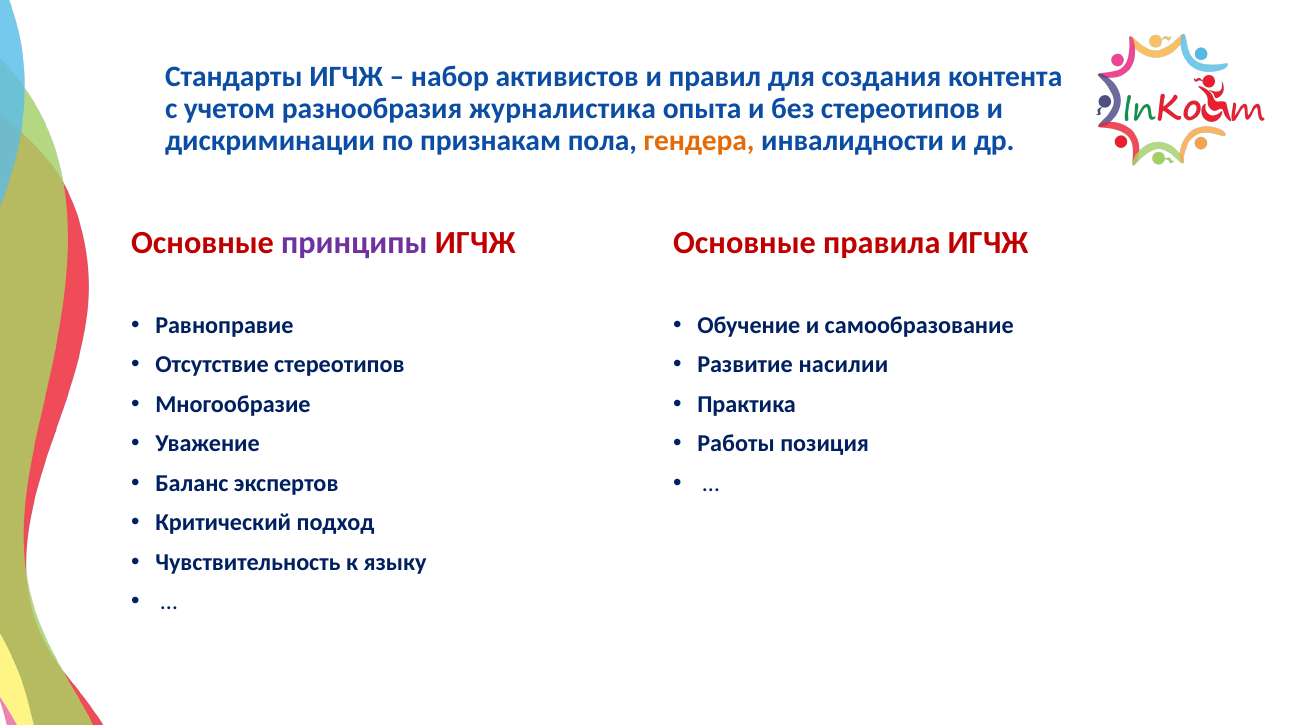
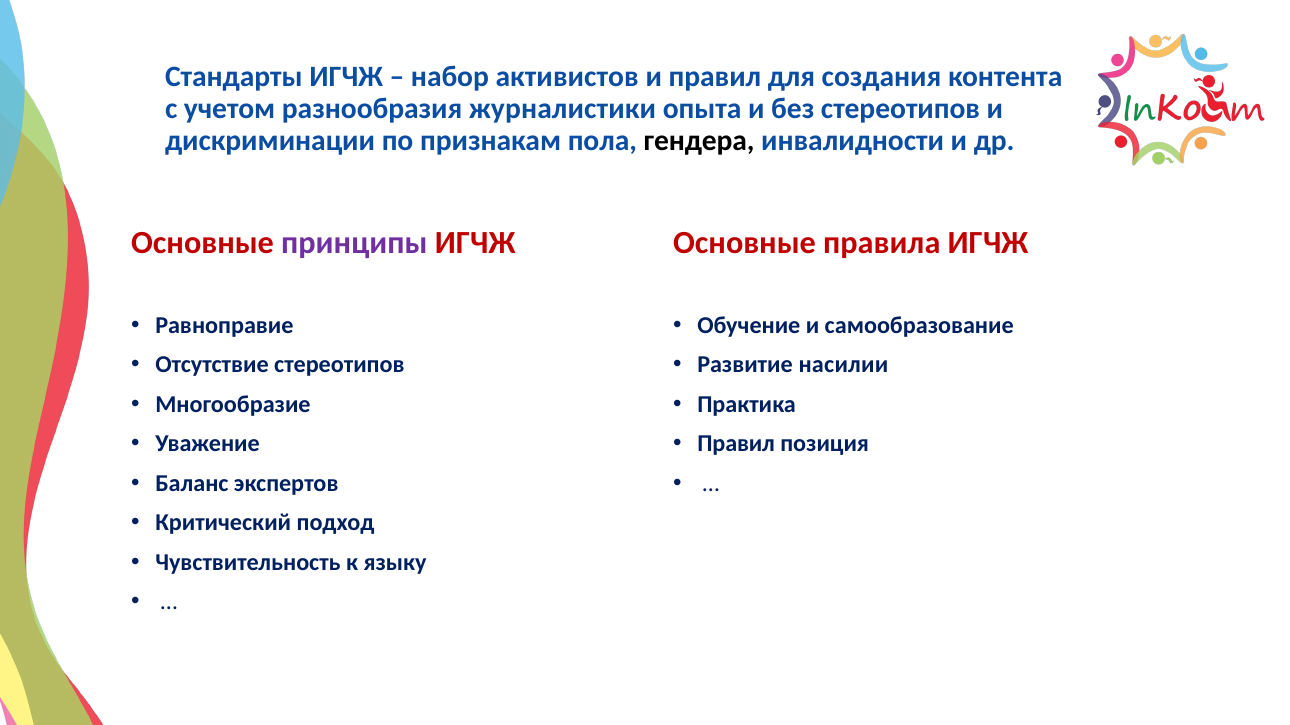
журналистика: журналистика -> журналистики (563, 109)
гендера colour: orange -> black (699, 140)
Работы: Работы -> Правил (736, 444)
